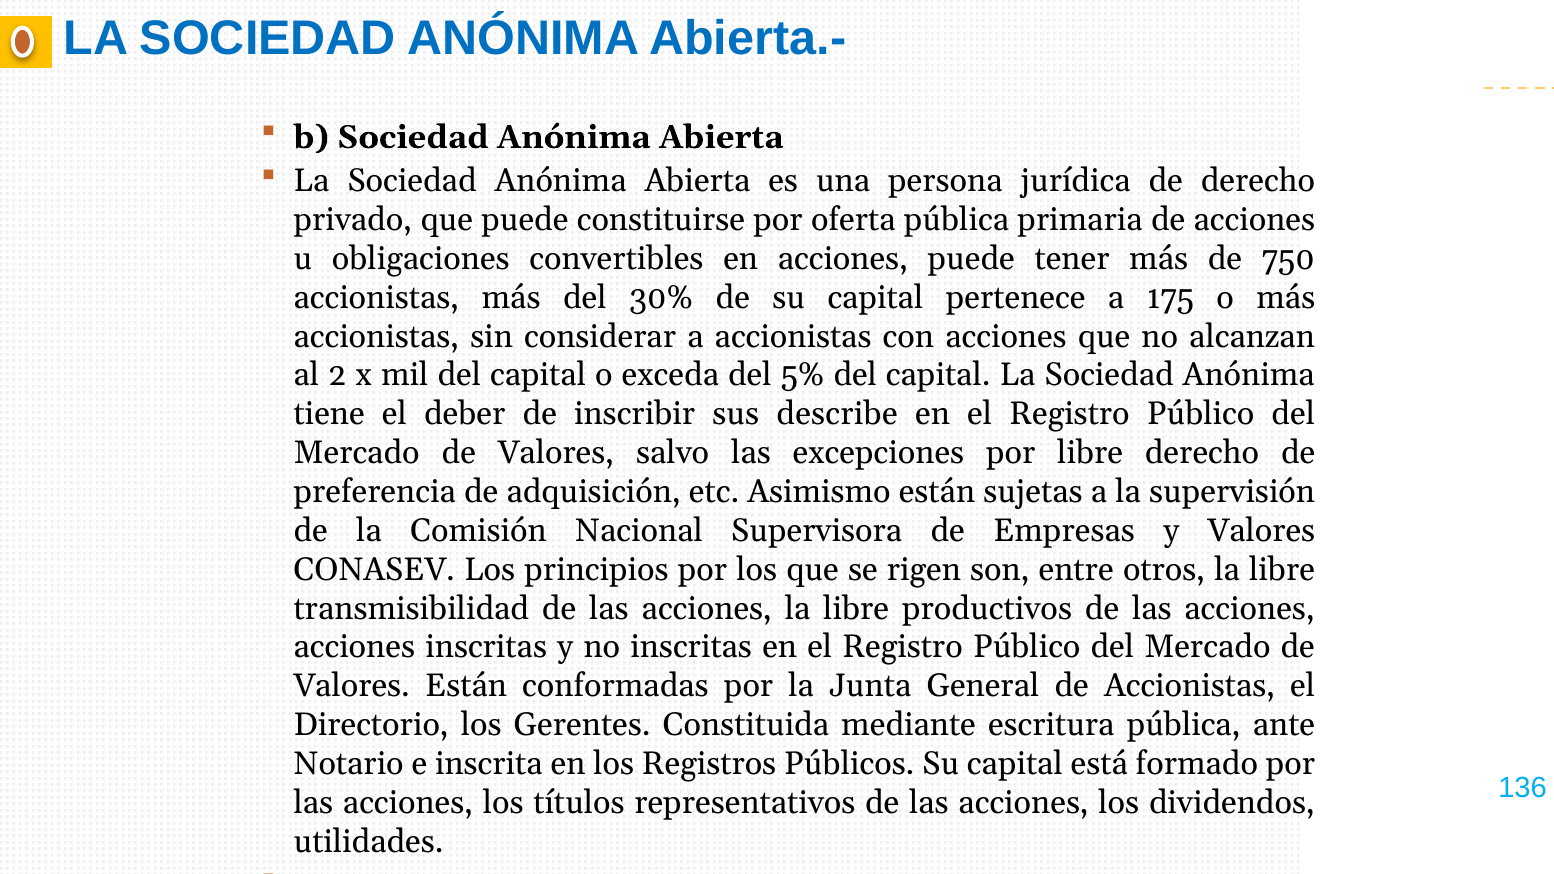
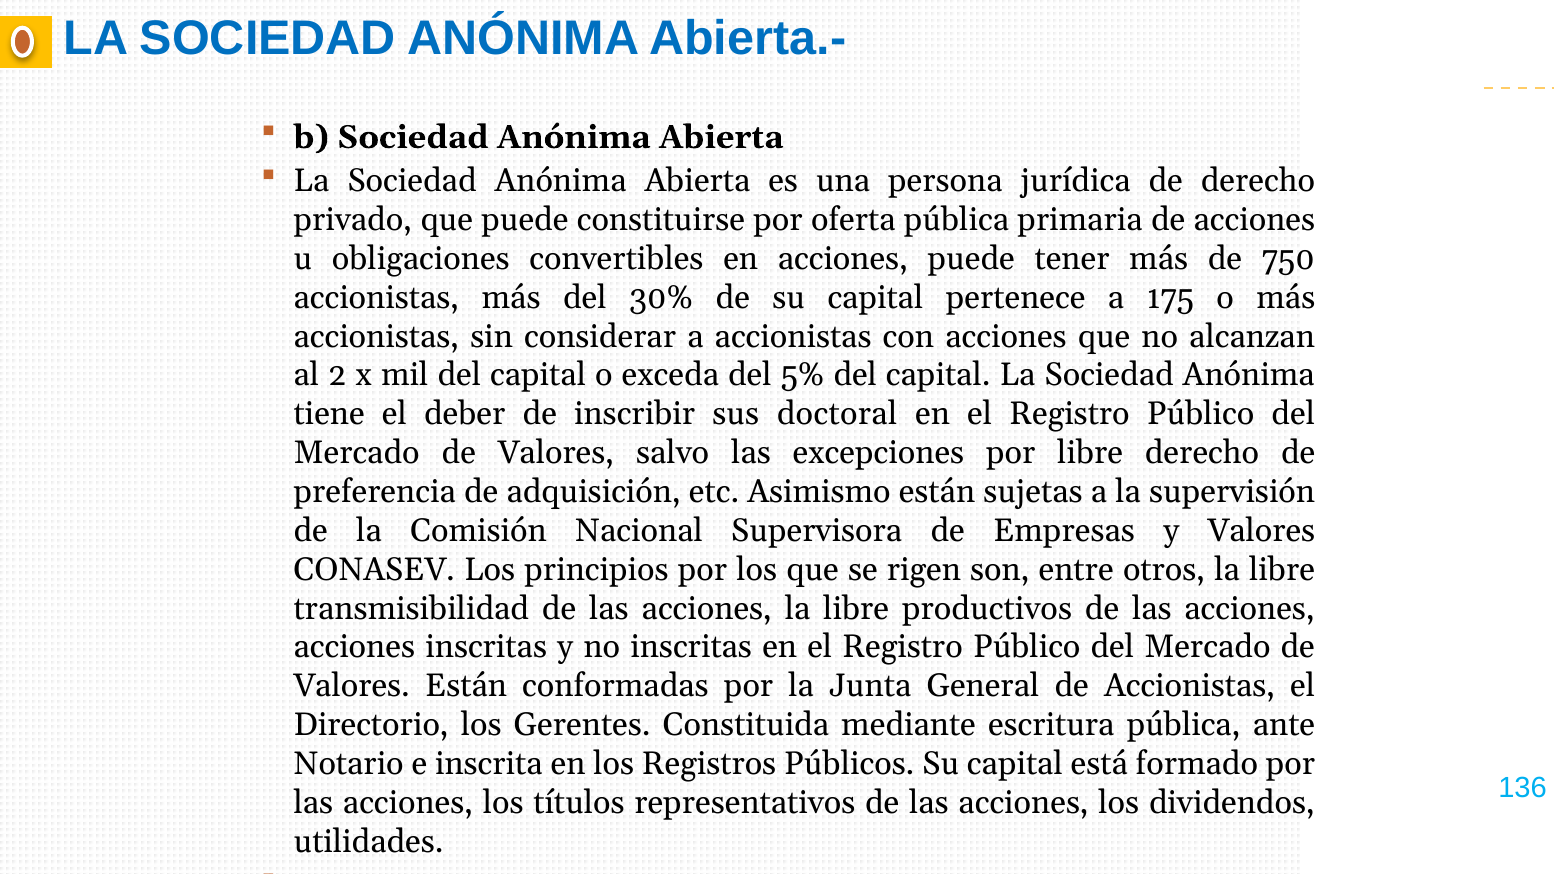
describe: describe -> doctoral (837, 414)
